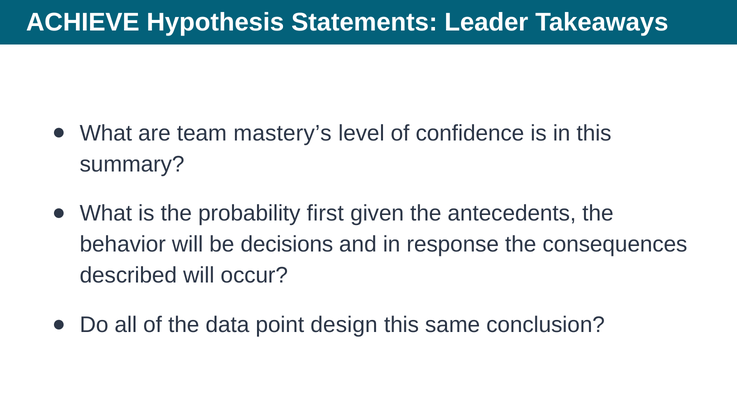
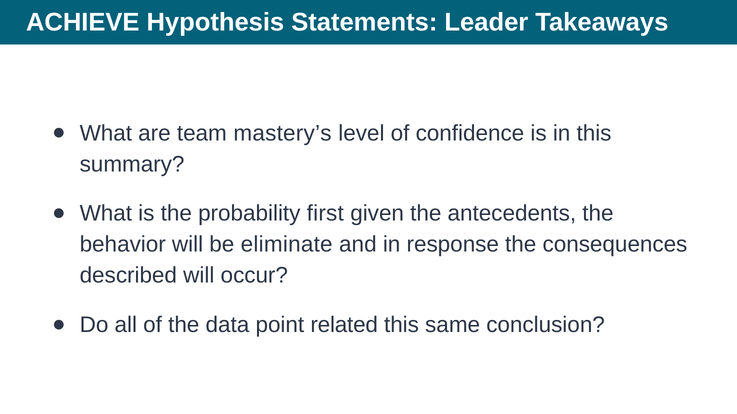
decisions: decisions -> eliminate (287, 245)
design: design -> related (344, 325)
